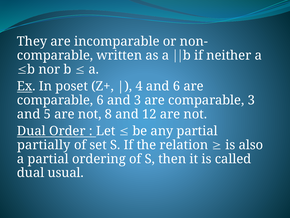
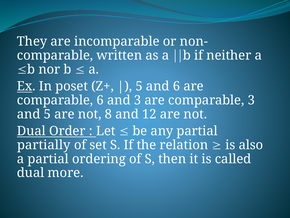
4: 4 -> 5 (139, 86)
usual: usual -> more (66, 173)
